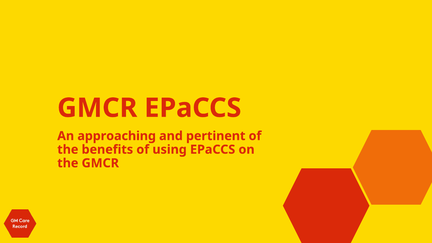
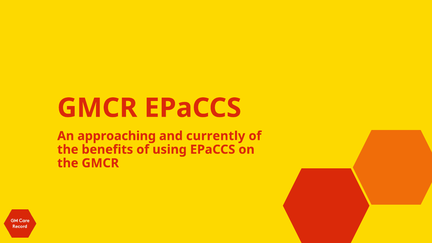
pertinent: pertinent -> currently (216, 136)
